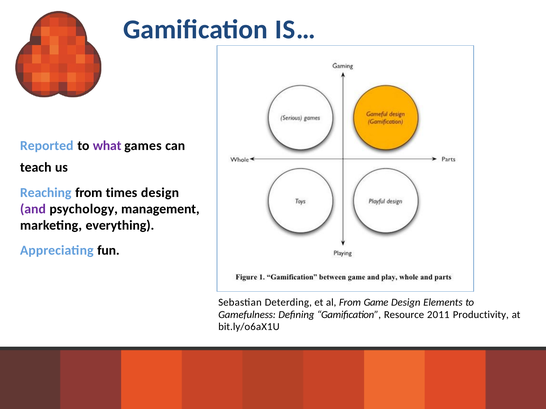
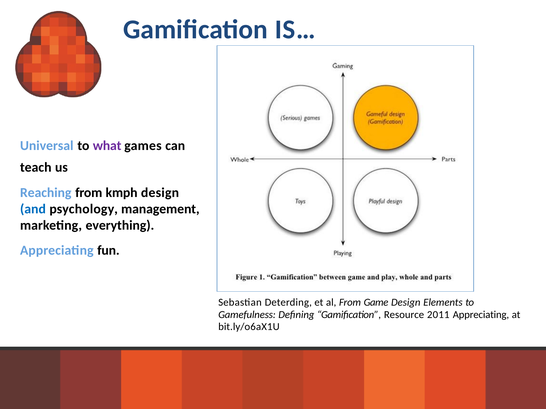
Reported: Reported -> Universal (47, 146)
times: times -> kmph (122, 193)
and colour: purple -> blue (33, 209)
2011 Productivity: Productivity -> Appreciating (481, 315)
